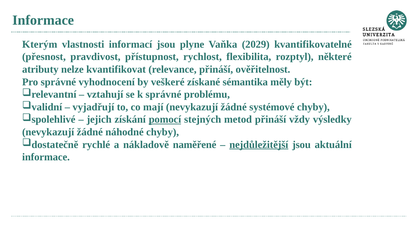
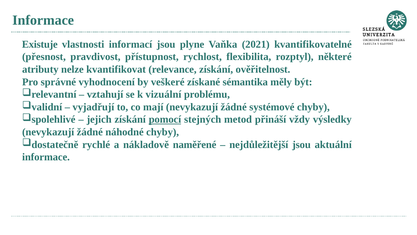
Kterým: Kterým -> Existuje (40, 44)
2029: 2029 -> 2021 (256, 44)
relevance přináší: přináší -> získání (216, 69)
k správné: správné -> vizuální (163, 94)
nejdůležitější underline: present -> none (259, 144)
